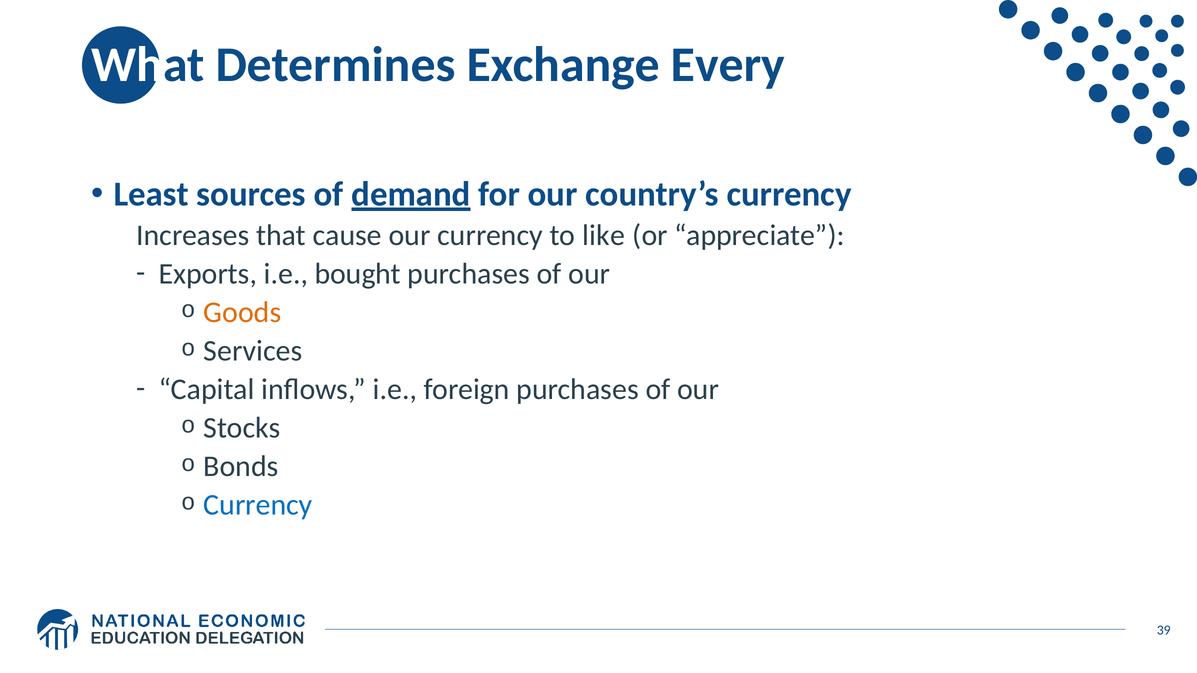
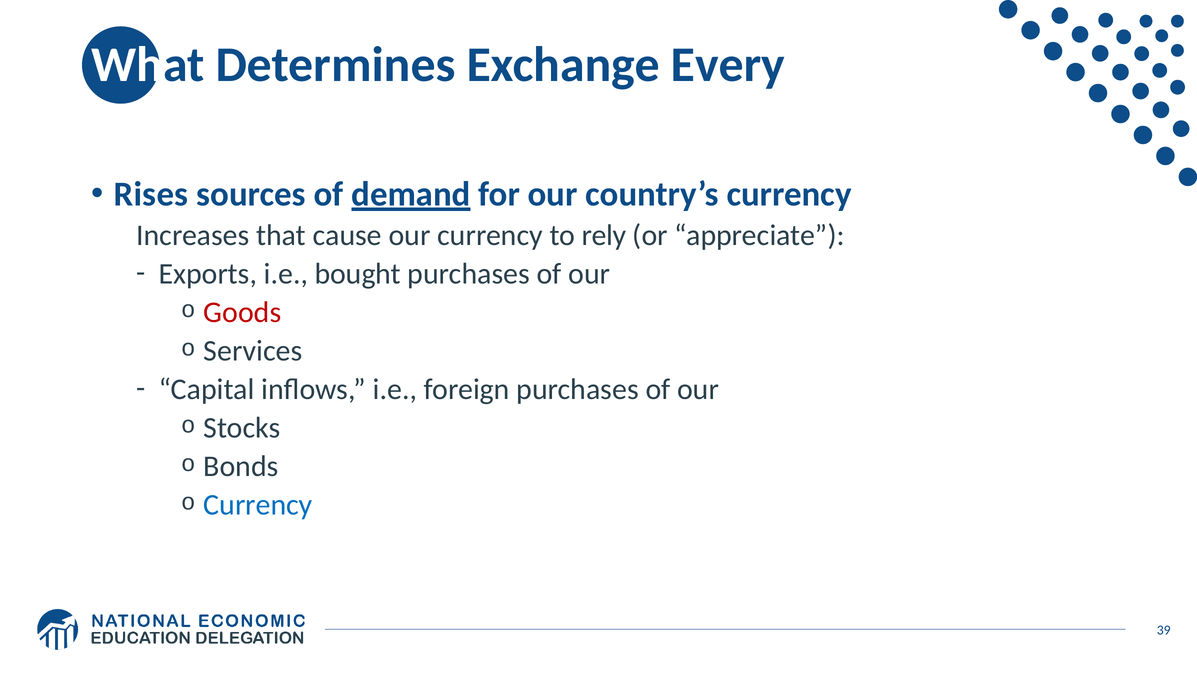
Least: Least -> Rises (151, 194)
like: like -> rely (604, 235)
Goods colour: orange -> red (242, 313)
